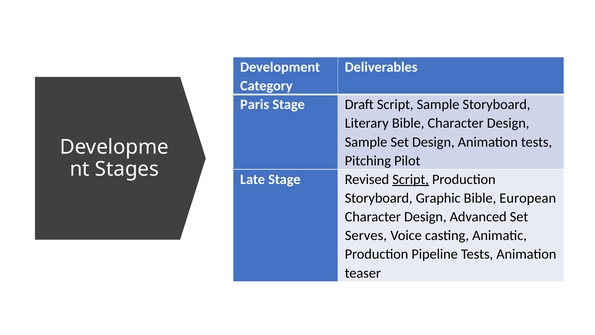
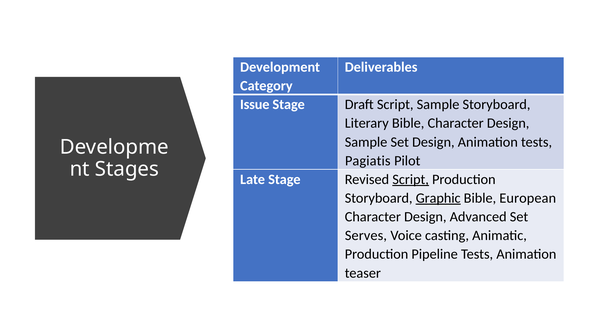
Paris: Paris -> Issue (255, 104)
Pitching: Pitching -> Pagiatis (368, 161)
Graphic underline: none -> present (438, 198)
